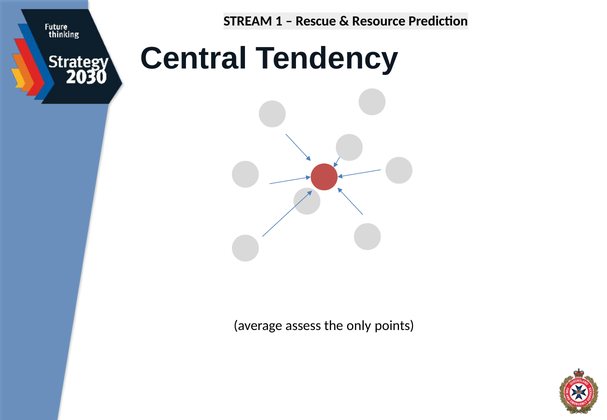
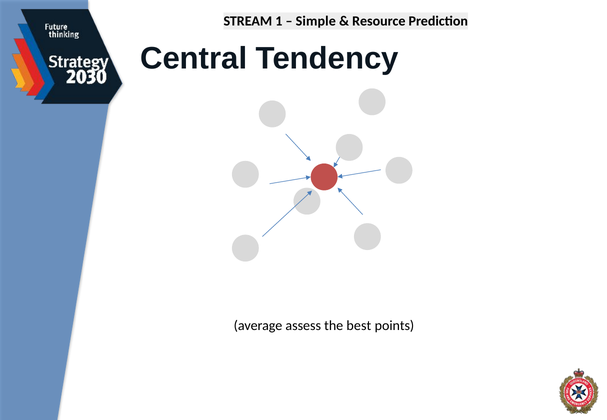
Rescue: Rescue -> Simple (316, 21)
only: only -> best (359, 326)
